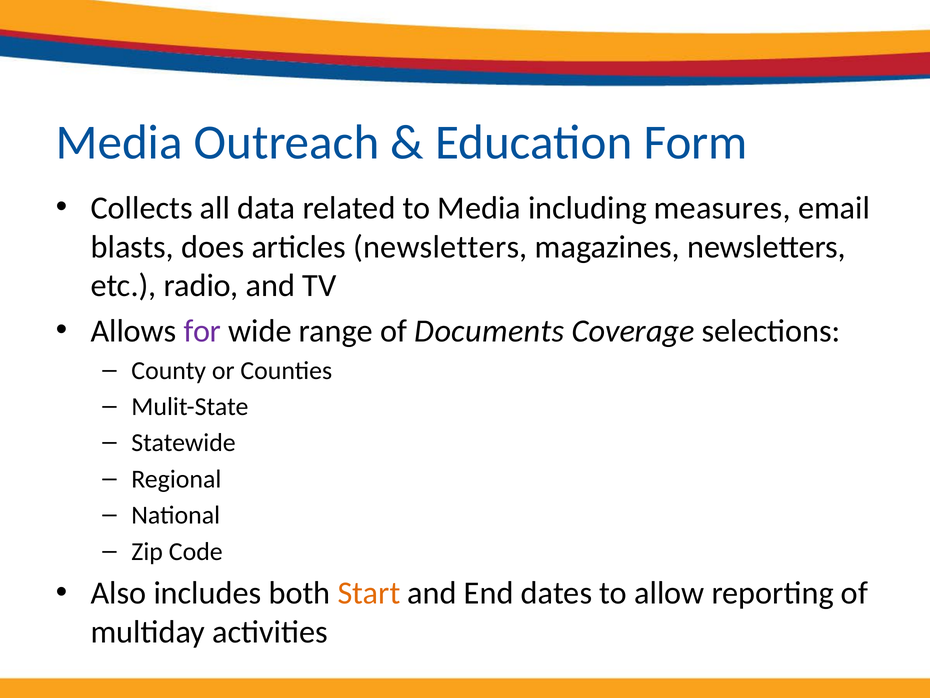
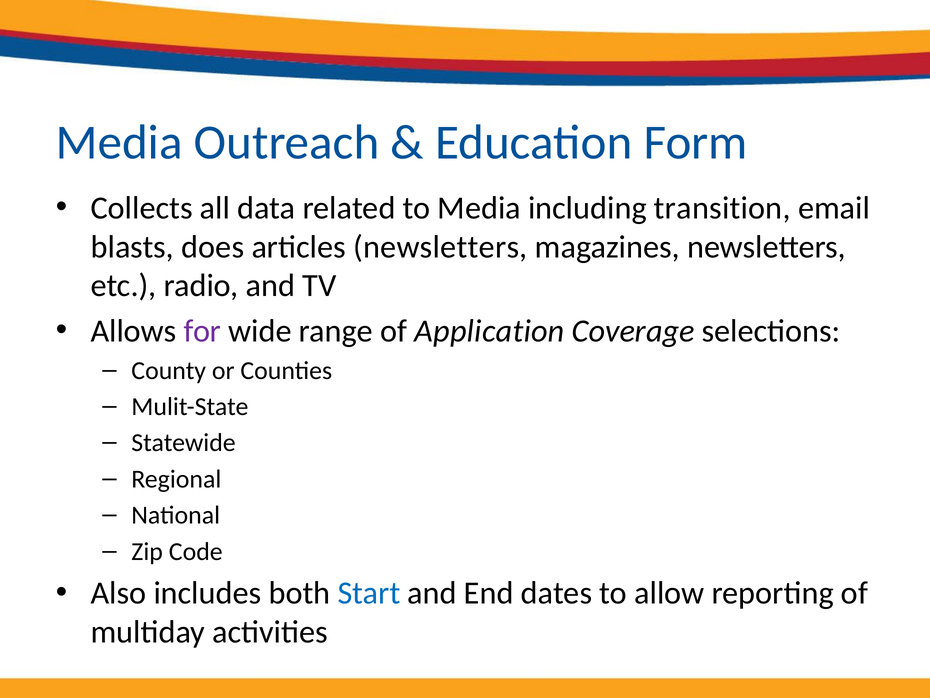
measures: measures -> transition (722, 208)
Documents: Documents -> Application (489, 331)
Start colour: orange -> blue (369, 593)
